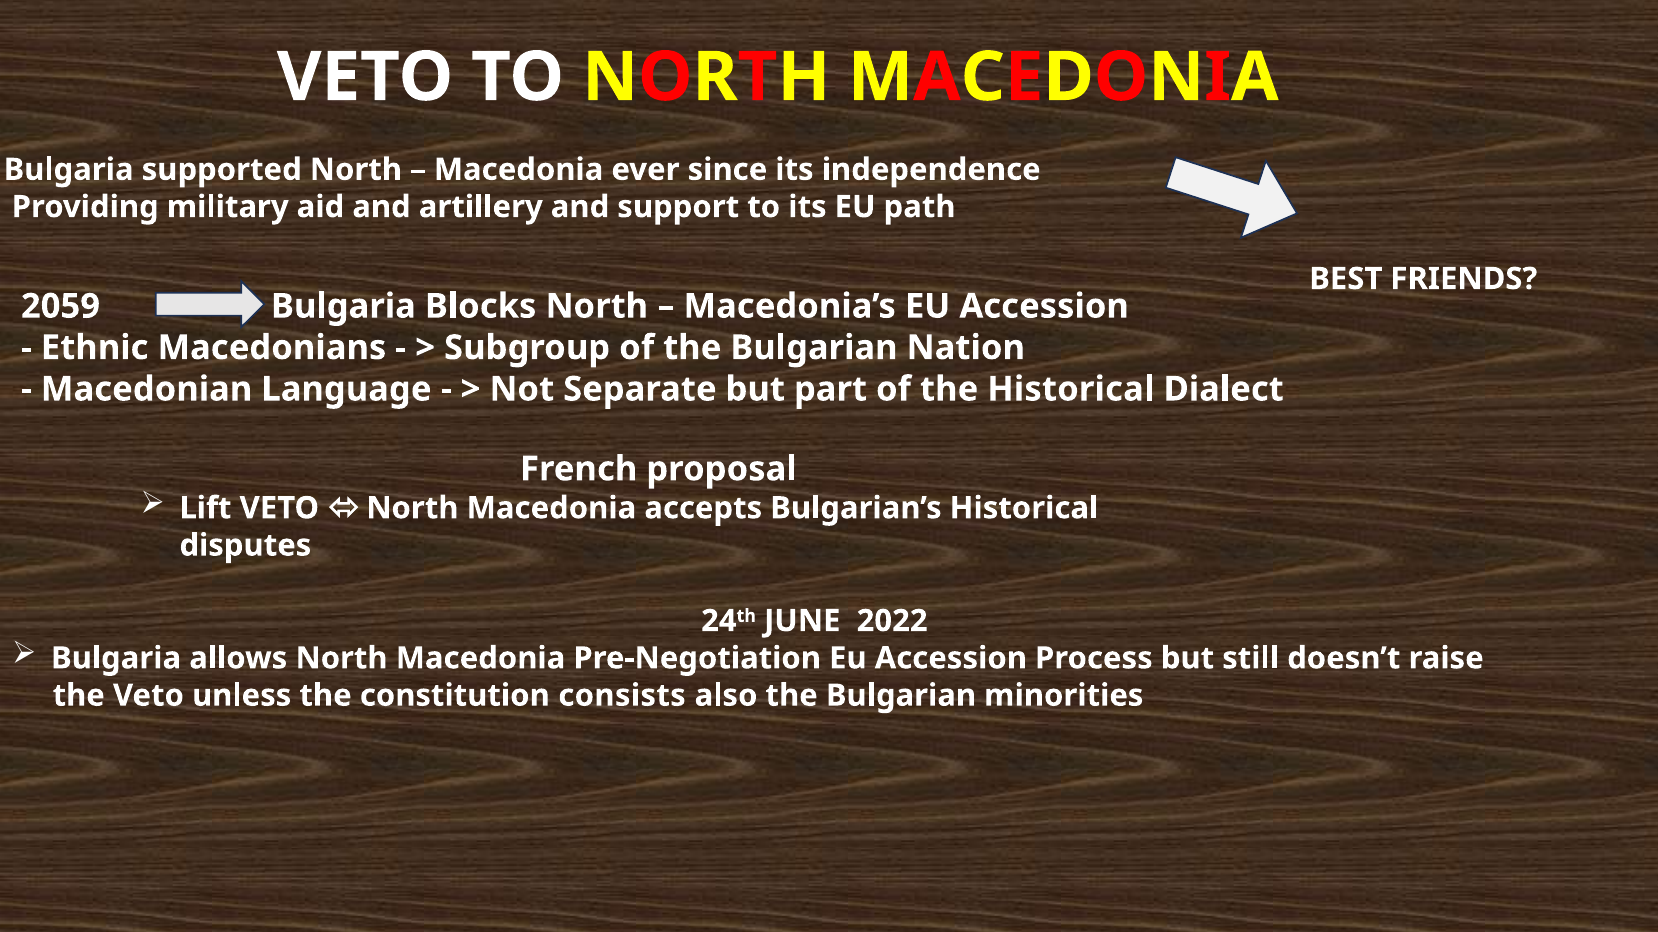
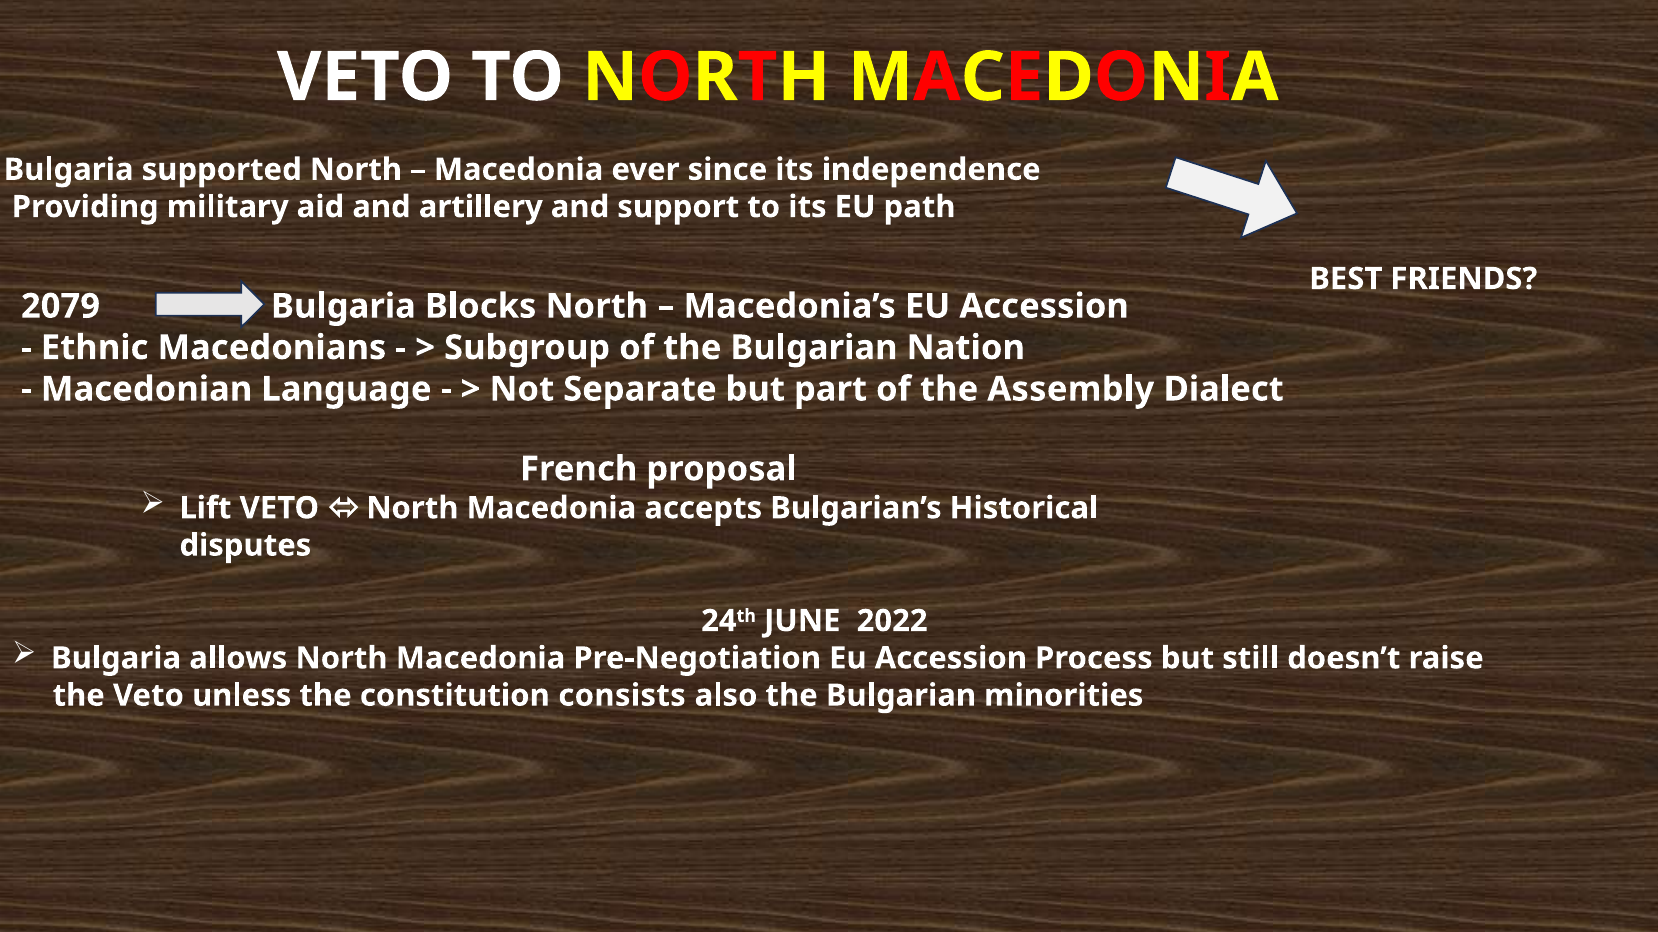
2059: 2059 -> 2079 (60, 306)
the Historical: Historical -> Assembly (1071, 389)
